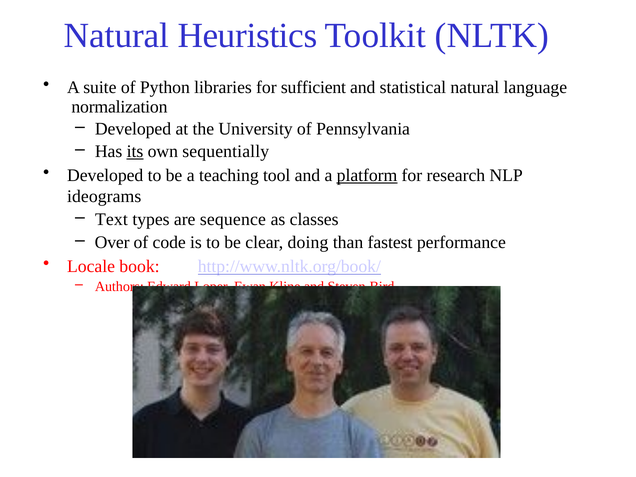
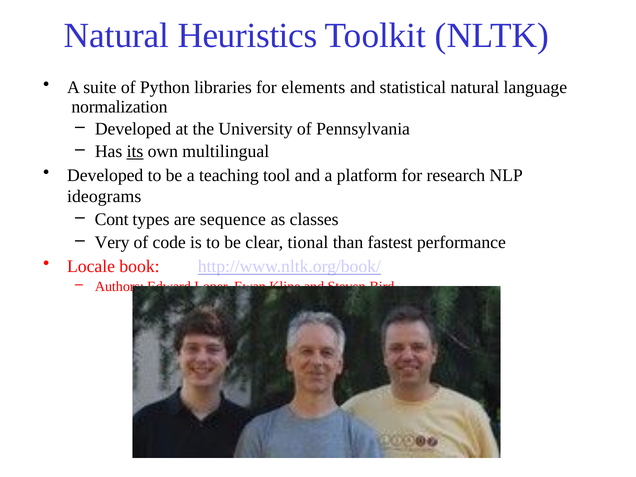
sufficient: sufficient -> elements (313, 87)
sequentially: sequentially -> multilingual (226, 152)
platform underline: present -> none (367, 175)
Text: Text -> Cont (112, 220)
Over: Over -> Very (112, 243)
doing: doing -> tional (308, 243)
